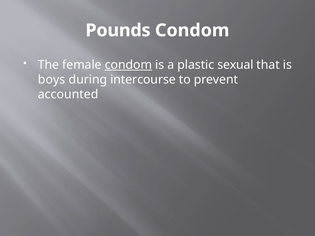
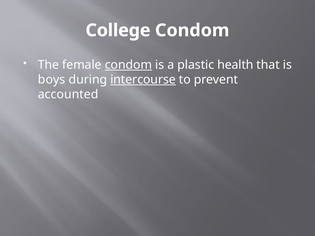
Pounds: Pounds -> College (118, 30)
sexual: sexual -> health (235, 65)
intercourse underline: none -> present (143, 80)
